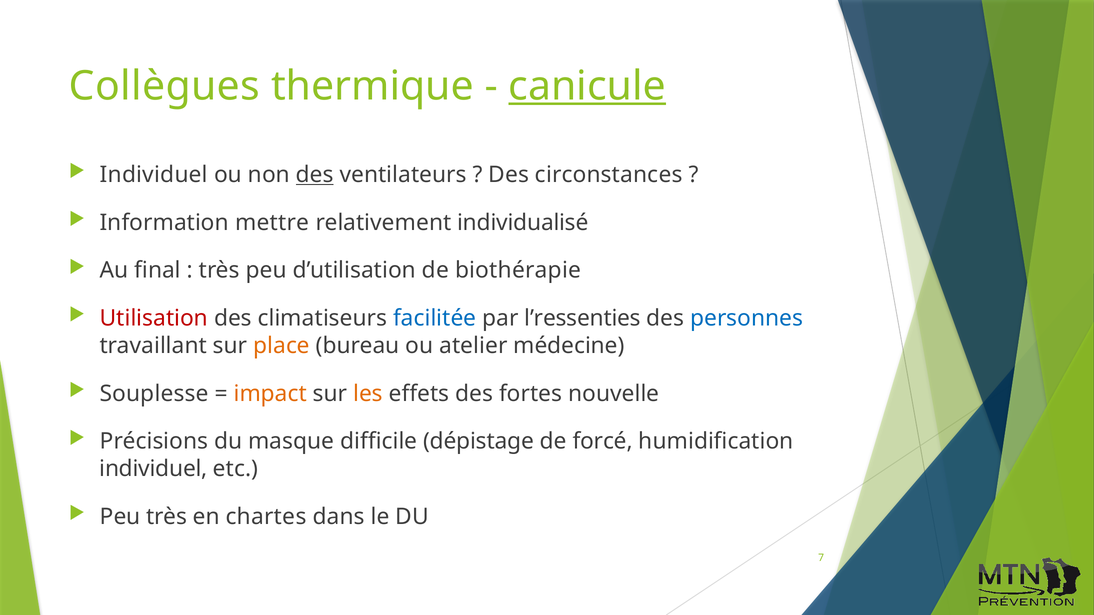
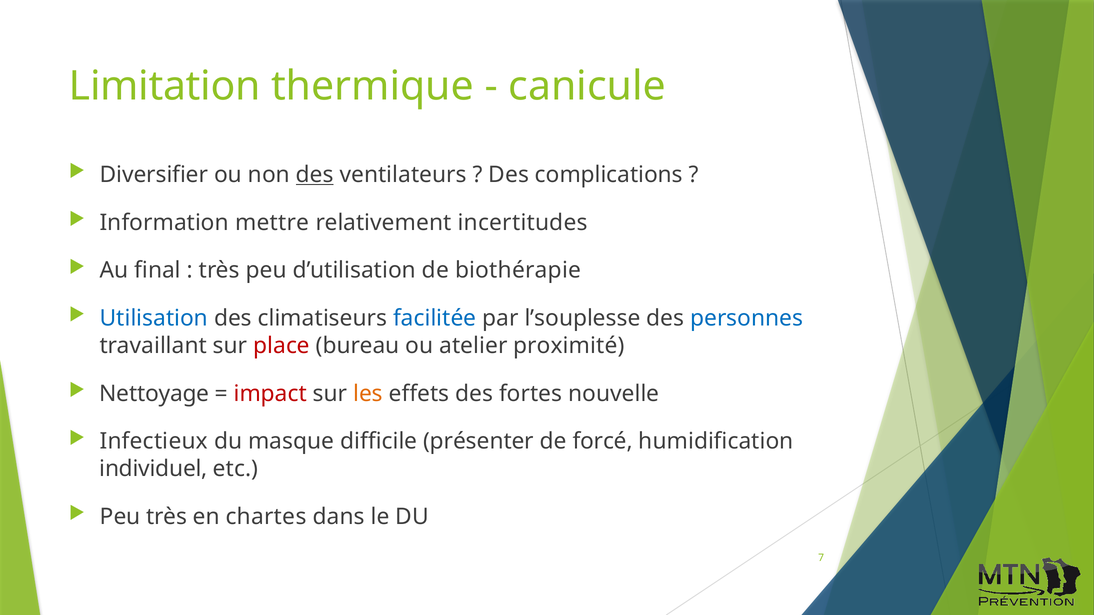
Collègues: Collègues -> Limitation (165, 86)
canicule underline: present -> none (587, 86)
Individuel: Individuel -> Diversifier (154, 175)
circonstances: circonstances -> complications (609, 175)
individualisé: individualisé -> incertitudes (523, 223)
Utilisation colour: red -> blue (154, 319)
l’ressenties: l’ressenties -> l’souplesse (582, 319)
place colour: orange -> red (282, 346)
médecine: médecine -> proximité (569, 346)
Souplesse: Souplesse -> Nettoyage (154, 394)
impact colour: orange -> red (270, 394)
Précisions: Précisions -> Infectieux (154, 442)
dépistage: dépistage -> présenter (479, 442)
